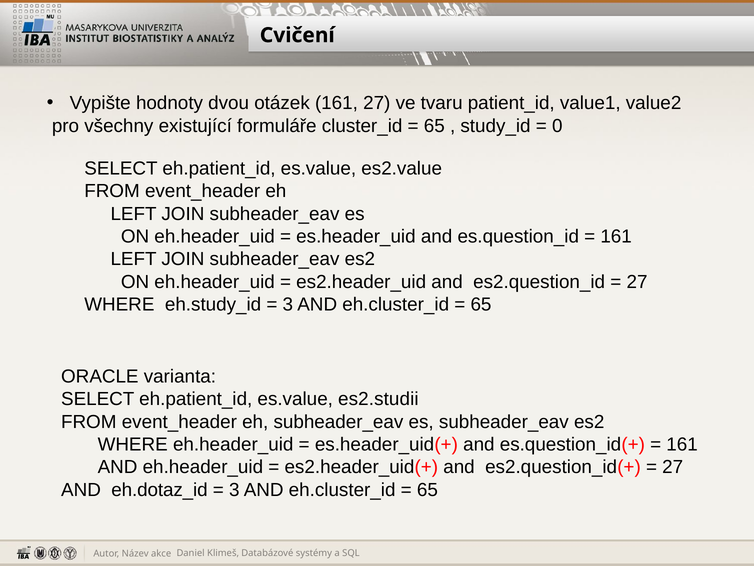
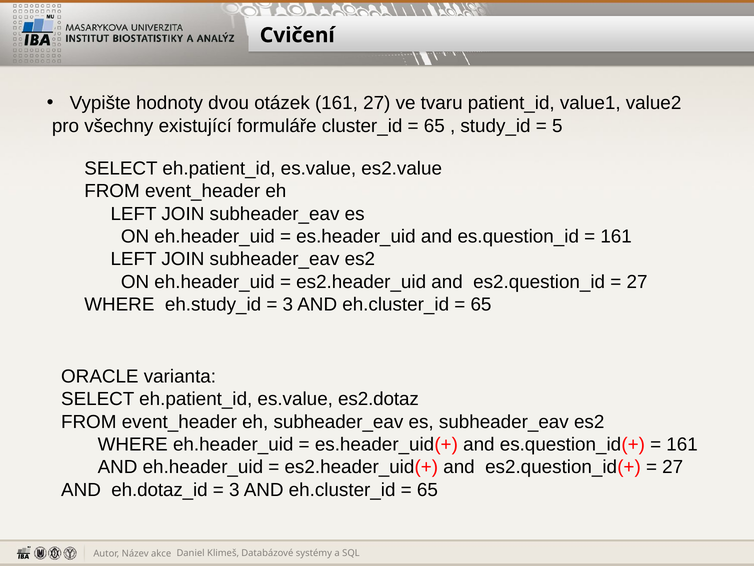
0: 0 -> 5 (557, 126)
es2.studii: es2.studii -> es2.dotaz (378, 399)
